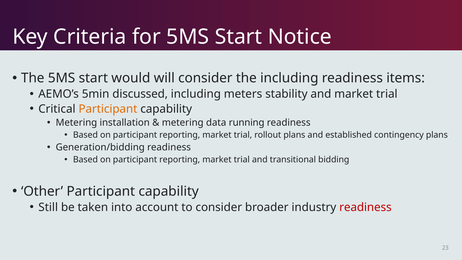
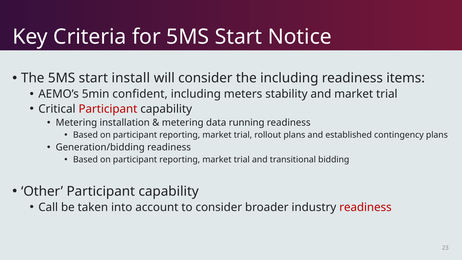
would: would -> install (131, 78)
discussed: discussed -> confident (140, 94)
Participant colour: orange -> red (108, 109)
Still: Still -> Call (48, 207)
